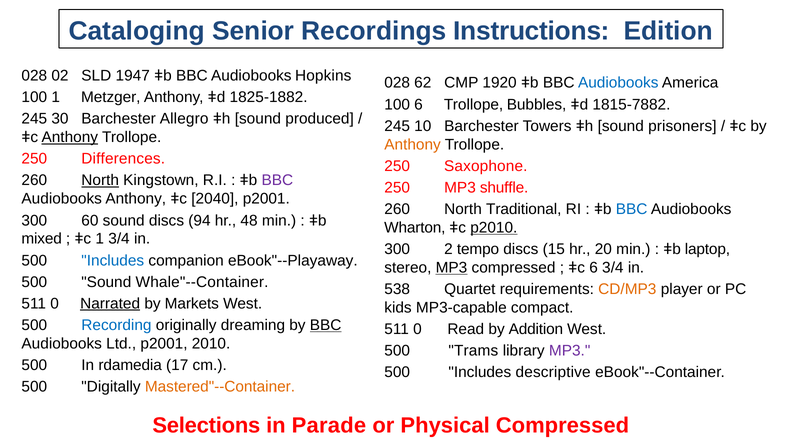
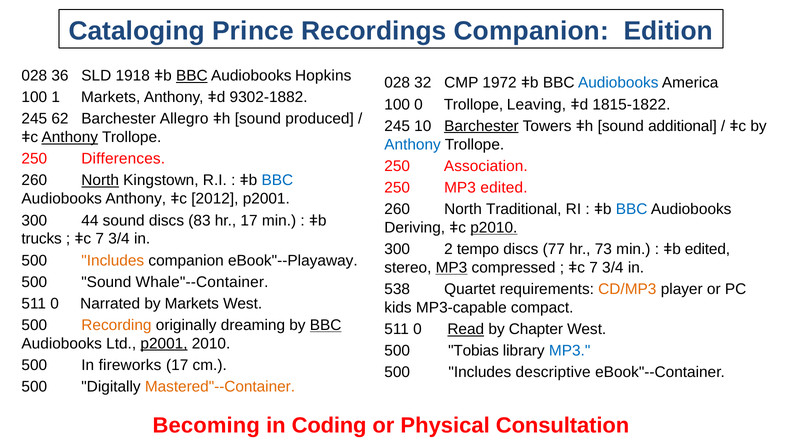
Senior: Senior -> Prince (253, 31)
Recordings Instructions: Instructions -> Companion (531, 31)
02: 02 -> 36 (60, 76)
1947: 1947 -> 1918 (133, 76)
BBC underline: none -> present (192, 76)
62: 62 -> 32 (423, 83)
1920: 1920 -> 1972 (500, 83)
1 Metzger: Metzger -> Markets (111, 97)
1825-1882: 1825-1882 -> 9302-1882 (269, 97)
100 6: 6 -> 0 (419, 104)
Bubbles: Bubbles -> Leaving (536, 104)
1815-7882: 1815-7882 -> 1815-1822 (631, 104)
30: 30 -> 62 (60, 119)
Barchester underline: none -> present (481, 126)
prisoners: prisoners -> additional (682, 126)
Anthony colour: orange -> blue (413, 144)
Saxophone: Saxophone -> Association (486, 166)
BBC colour: purple -> blue (277, 180)
MP3 shuffle: shuffle -> edited (504, 188)
2040: 2040 -> 2012 (215, 199)
60: 60 -> 44 (90, 220)
94: 94 -> 83 (199, 220)
hr 48: 48 -> 17 (249, 220)
Wharton: Wharton -> Deriving (415, 228)
mixed: mixed -> trucks (42, 239)
1: 1 -> 7 (100, 239)
15: 15 -> 77 (554, 249)
20: 20 -> 73 (603, 249)
ǂb laptop: laptop -> edited (707, 249)
Includes colour: blue -> orange (113, 260)
6: 6 -> 7 (594, 268)
Narrated underline: present -> none (110, 304)
Recording colour: blue -> orange (116, 325)
Read underline: none -> present (466, 329)
Addition: Addition -> Chapter (536, 329)
p2001 underline: none -> present (164, 344)
Trams: Trams -> Tobias (474, 351)
MP3 colour: purple -> blue (570, 351)
rdamedia: rdamedia -> fireworks (130, 365)
Selections: Selections -> Becoming (206, 426)
Parade: Parade -> Coding (329, 426)
Physical Compressed: Compressed -> Consultation (562, 426)
